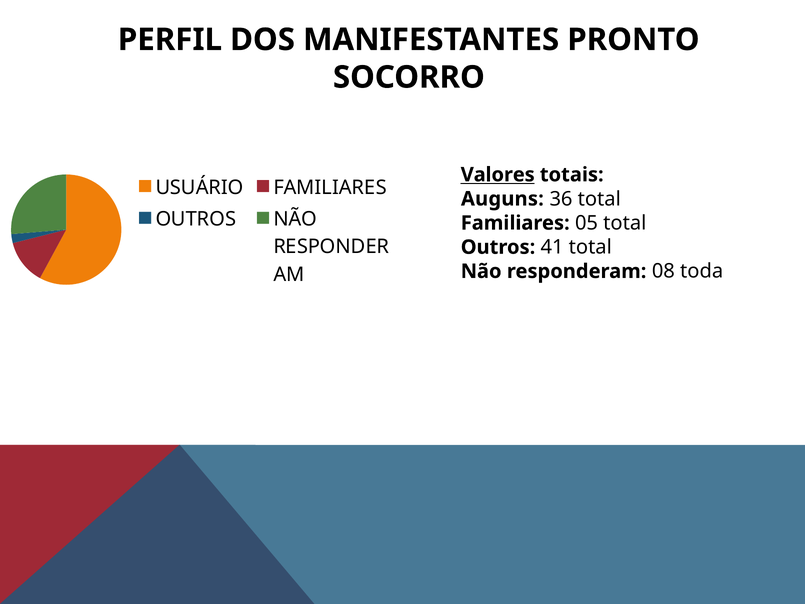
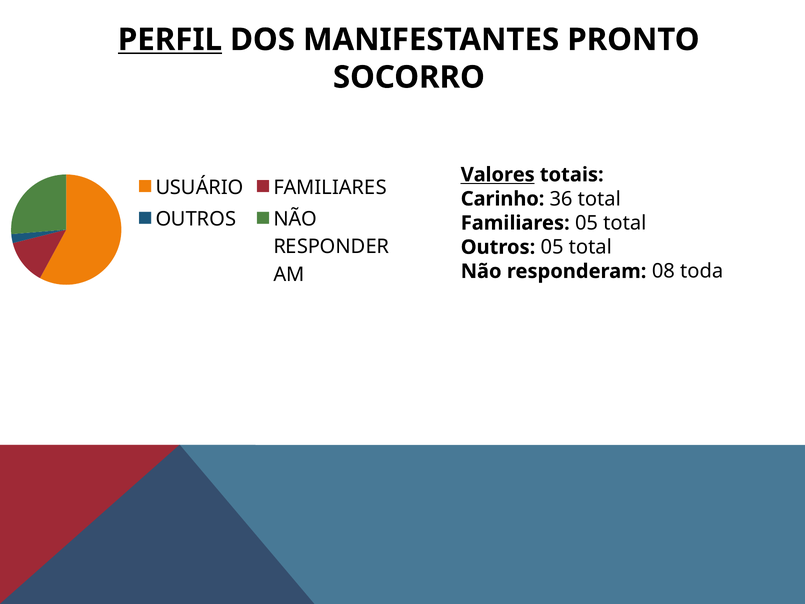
PERFIL underline: none -> present (170, 40)
Auguns: Auguns -> Carinho (503, 199)
Outros 41: 41 -> 05 (552, 247)
